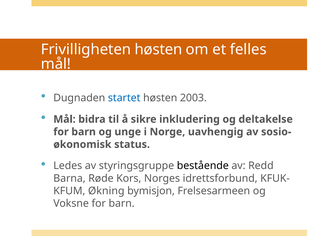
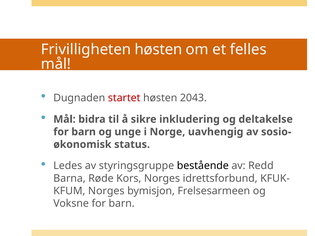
startet colour: blue -> red (124, 98)
2003: 2003 -> 2043 (193, 98)
Økning: Økning -> Norges (106, 191)
